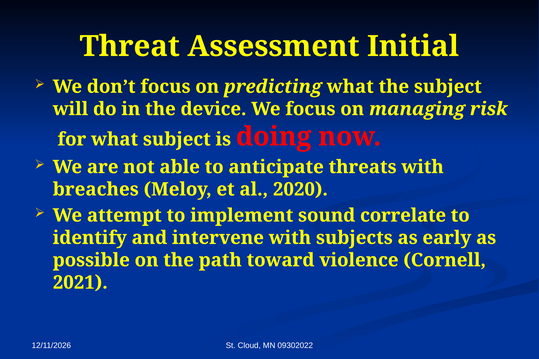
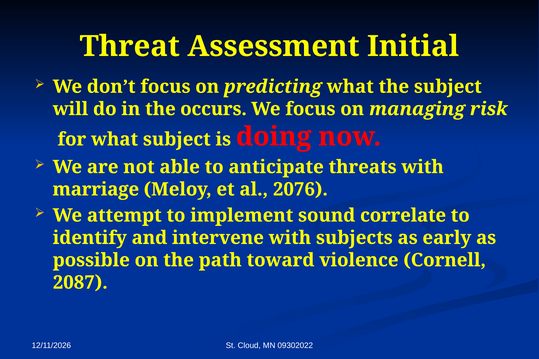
device: device -> occurs (214, 109)
breaches: breaches -> marriage (96, 190)
2020: 2020 -> 2076 (300, 190)
2021: 2021 -> 2087 (80, 283)
